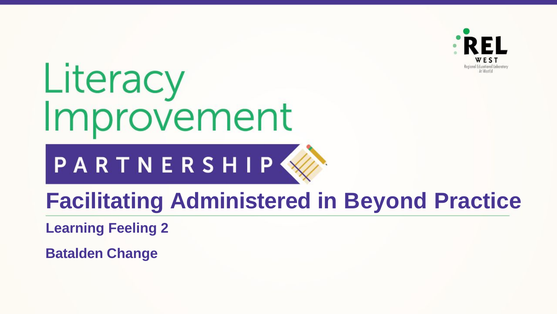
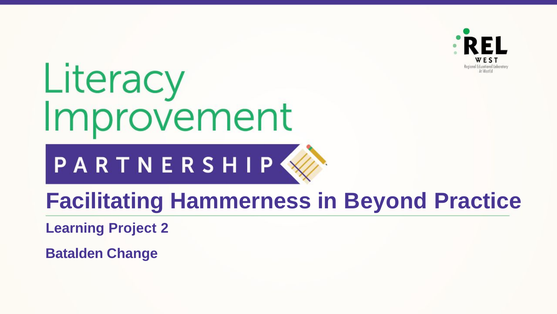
Administered: Administered -> Hammerness (241, 201)
Feeling: Feeling -> Project (133, 228)
